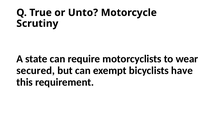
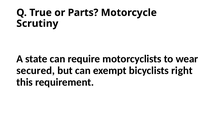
Unto: Unto -> Parts (83, 13)
have: have -> right (182, 70)
